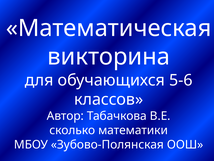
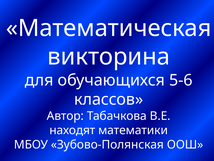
сколько: сколько -> находят (72, 130)
